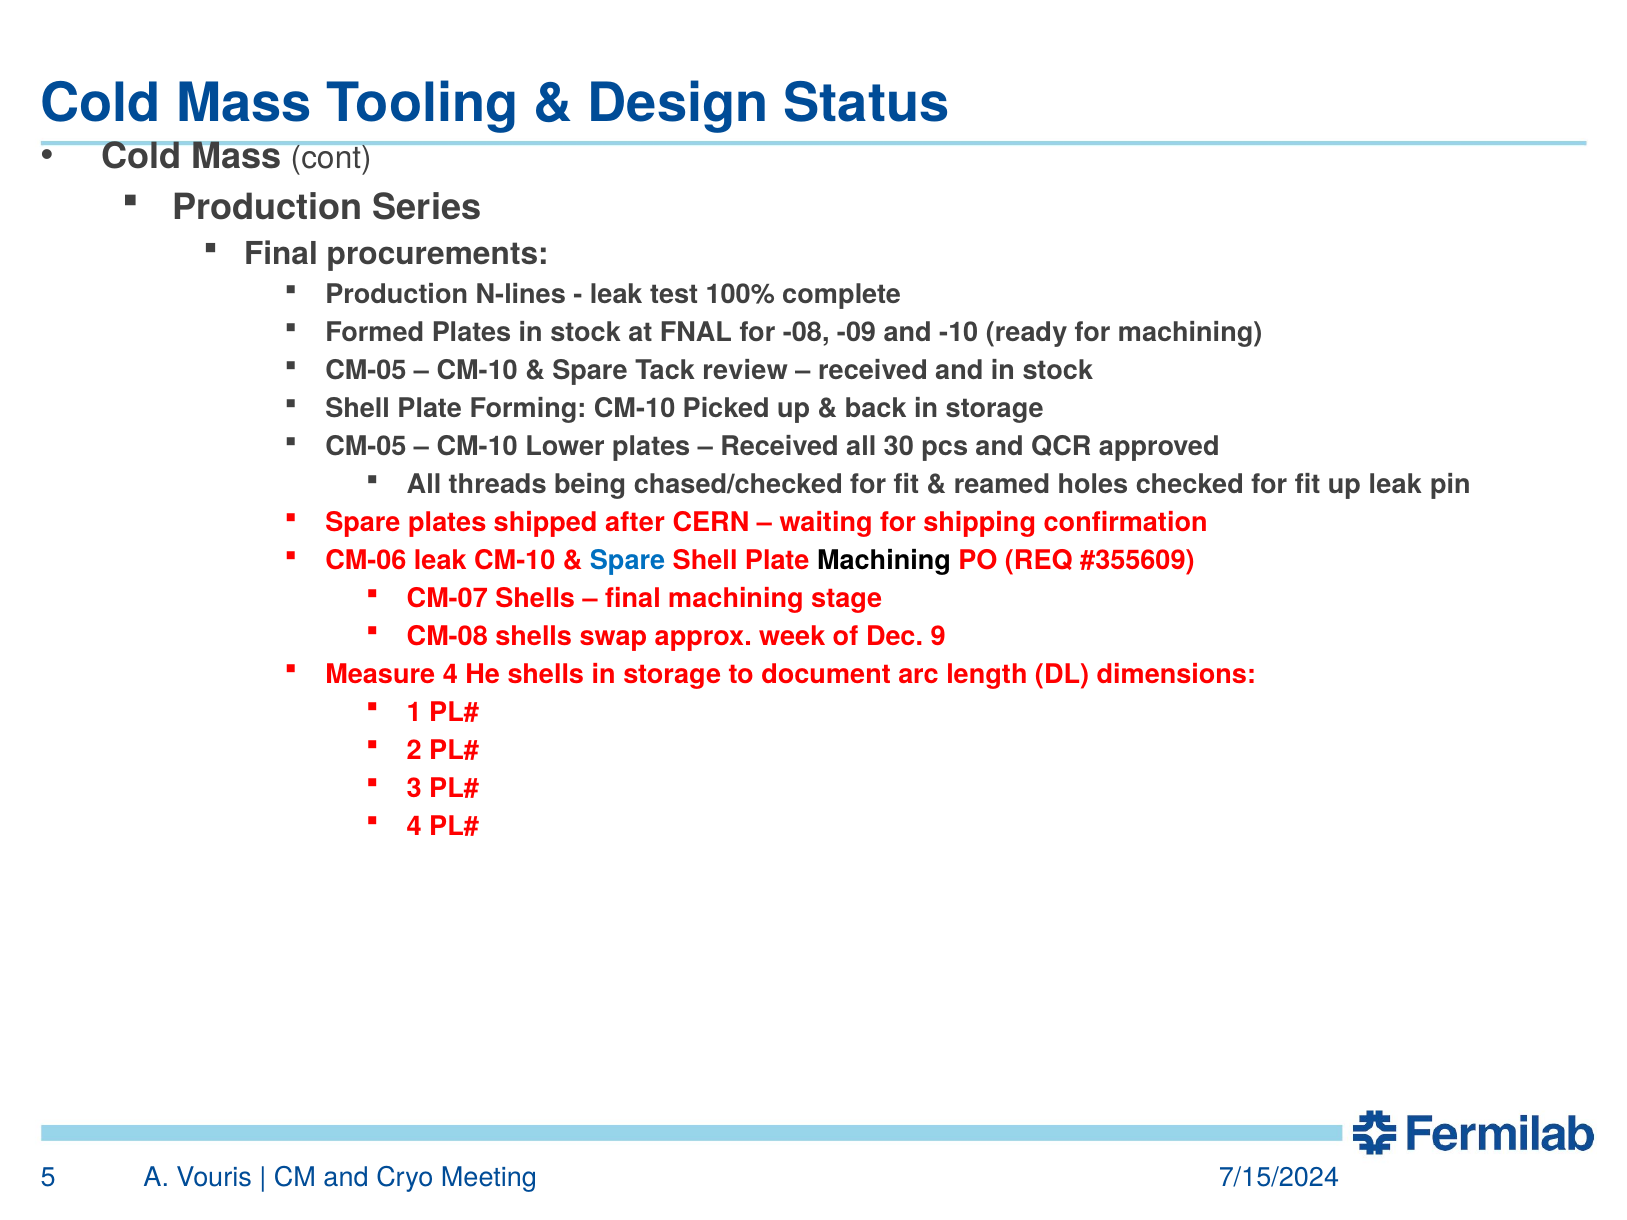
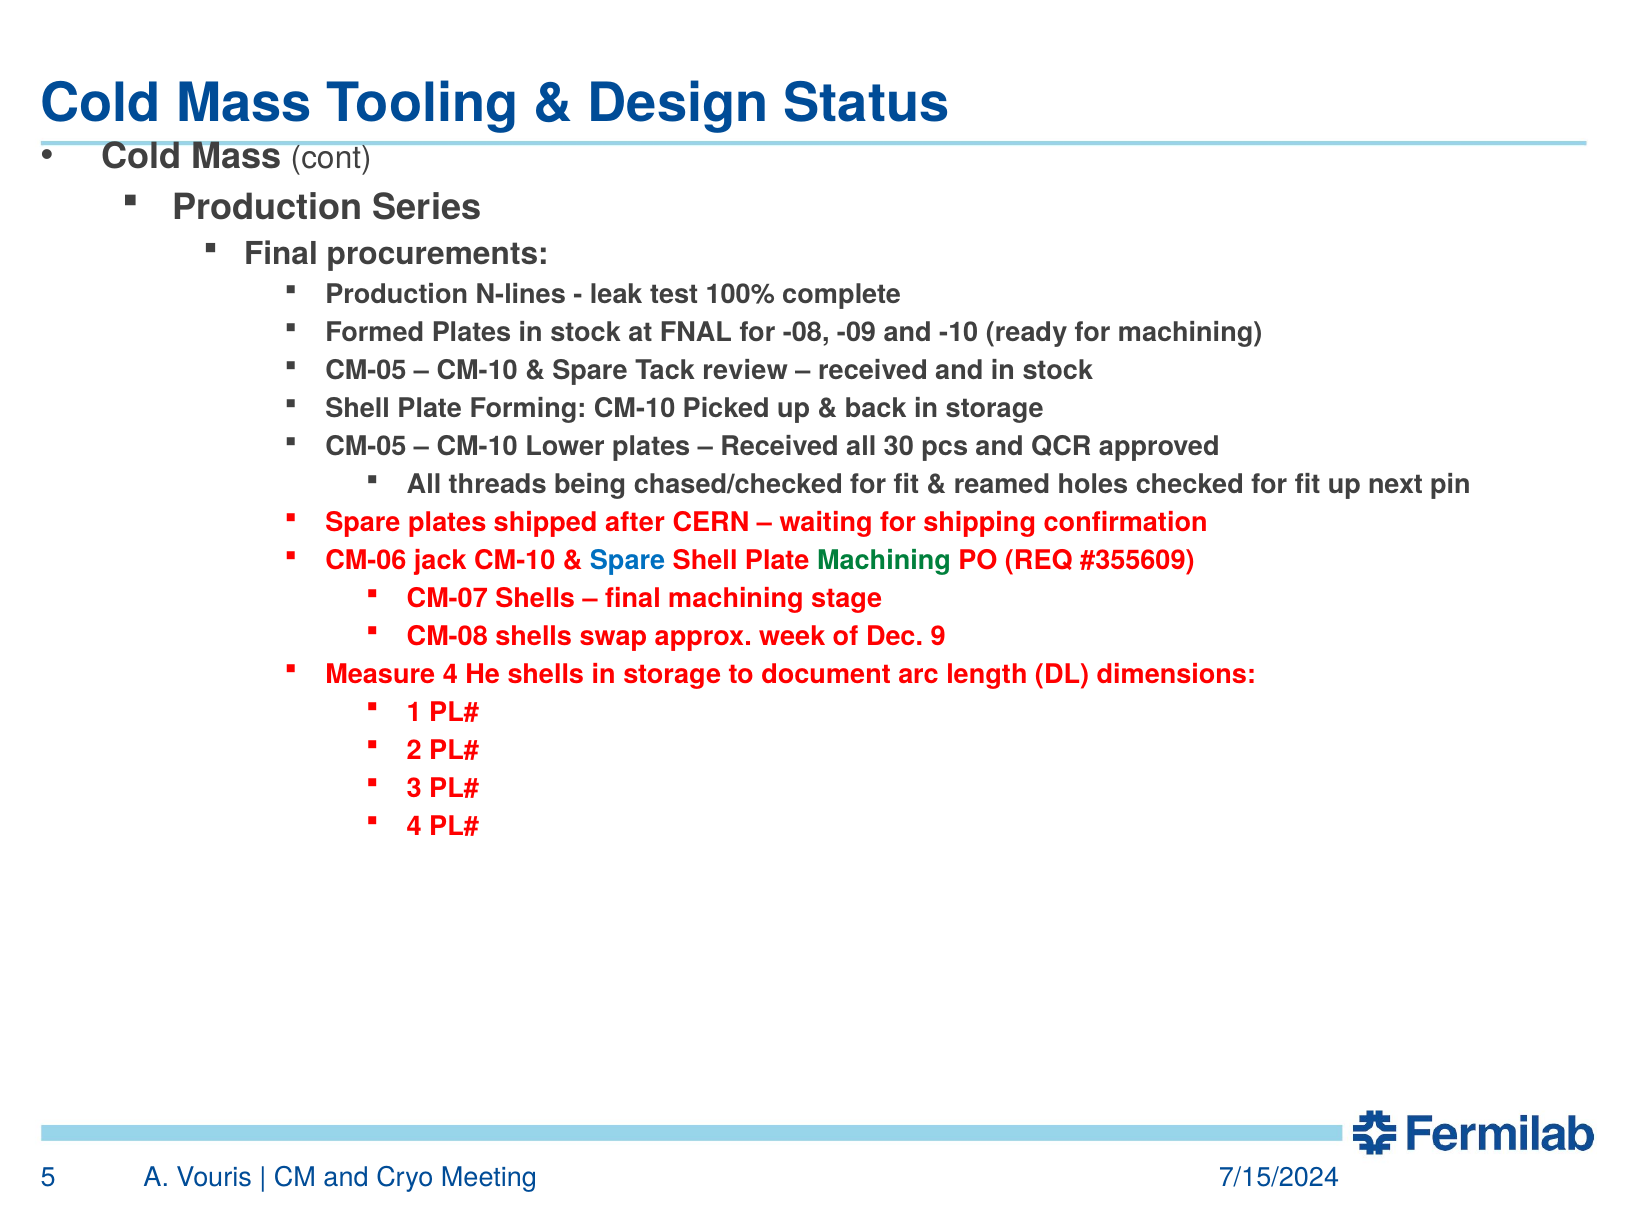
up leak: leak -> next (1396, 485)
CM-06 leak: leak -> jack (440, 561)
Machining colour: black -> green (884, 561)
